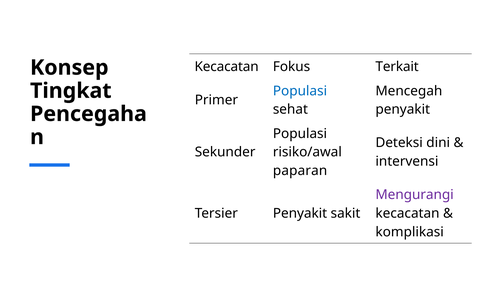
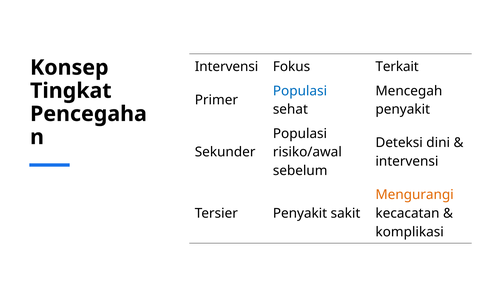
Kecacatan: Kecacatan -> Intervensi (227, 67)
paparan: paparan -> sebelum (300, 171)
Mengurangi colour: purple -> orange (415, 195)
